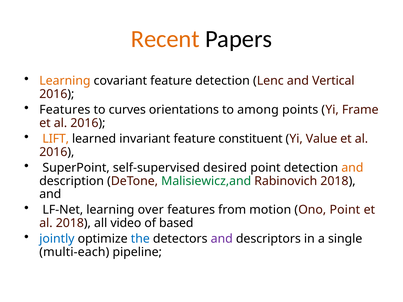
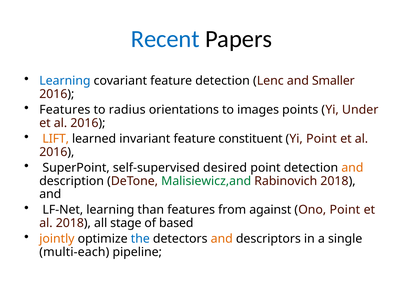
Recent colour: orange -> blue (165, 39)
Learning colour: orange -> blue (65, 81)
Vertical: Vertical -> Smaller (333, 81)
curves: curves -> radius (127, 110)
among: among -> images (258, 110)
Frame: Frame -> Under (360, 110)
Yi Value: Value -> Point (321, 139)
over: over -> than (151, 210)
motion: motion -> against (270, 210)
video: video -> stage (126, 223)
jointly colour: blue -> orange (57, 239)
and colour: purple -> orange (222, 239)
